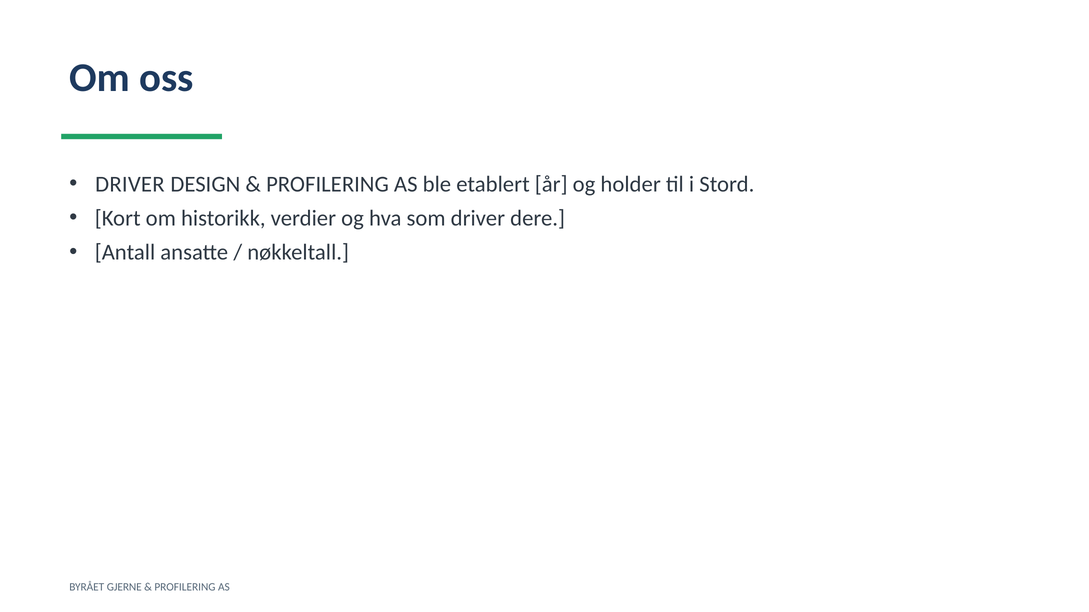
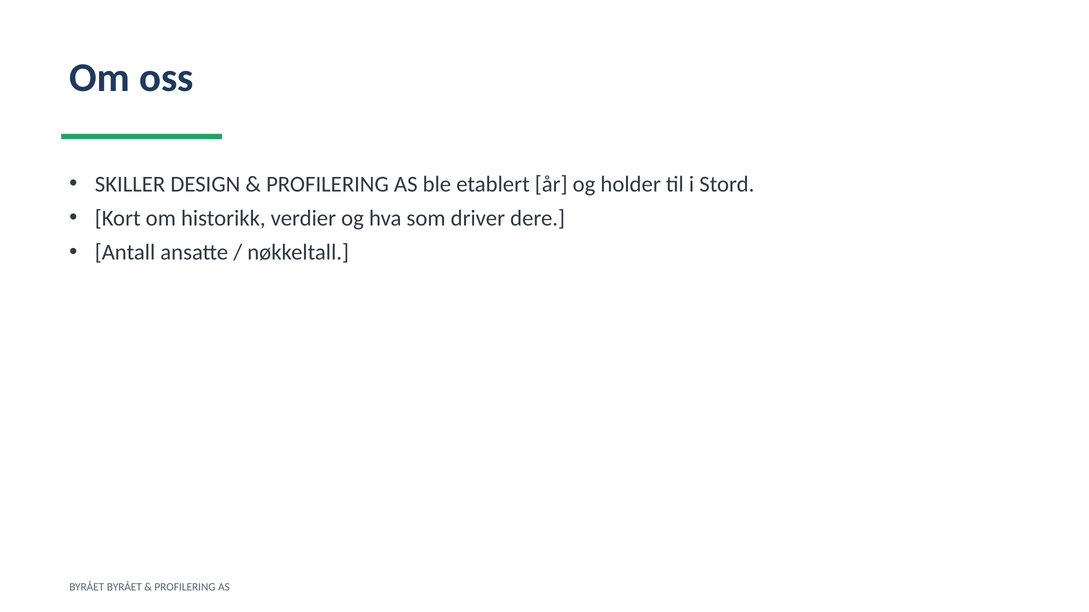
DRIVER: DRIVER -> SKILLER (130, 184)
BYRÅET GJERNE: GJERNE -> BYRÅET (124, 588)
